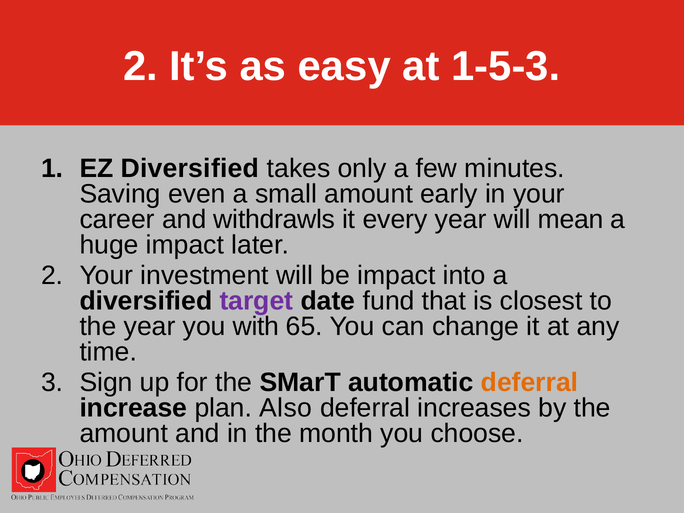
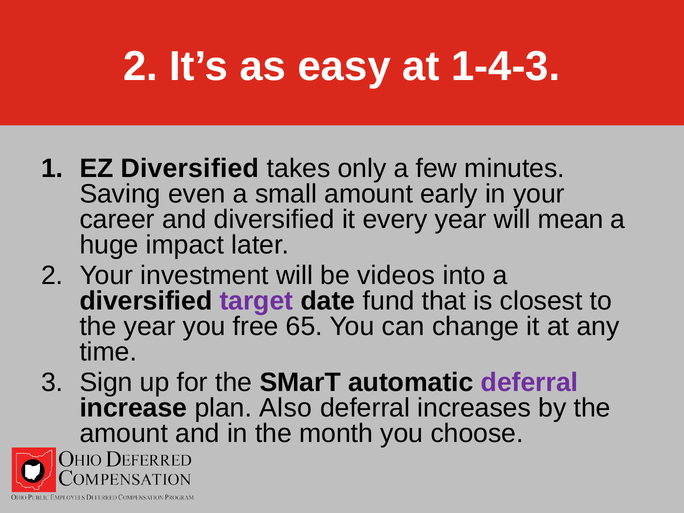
1-5-3: 1-5-3 -> 1-4-3 (506, 66)
and withdrawls: withdrawls -> diversified (274, 219)
be impact: impact -> videos (396, 275)
with: with -> free (256, 327)
deferral colour: orange -> purple (530, 383)
